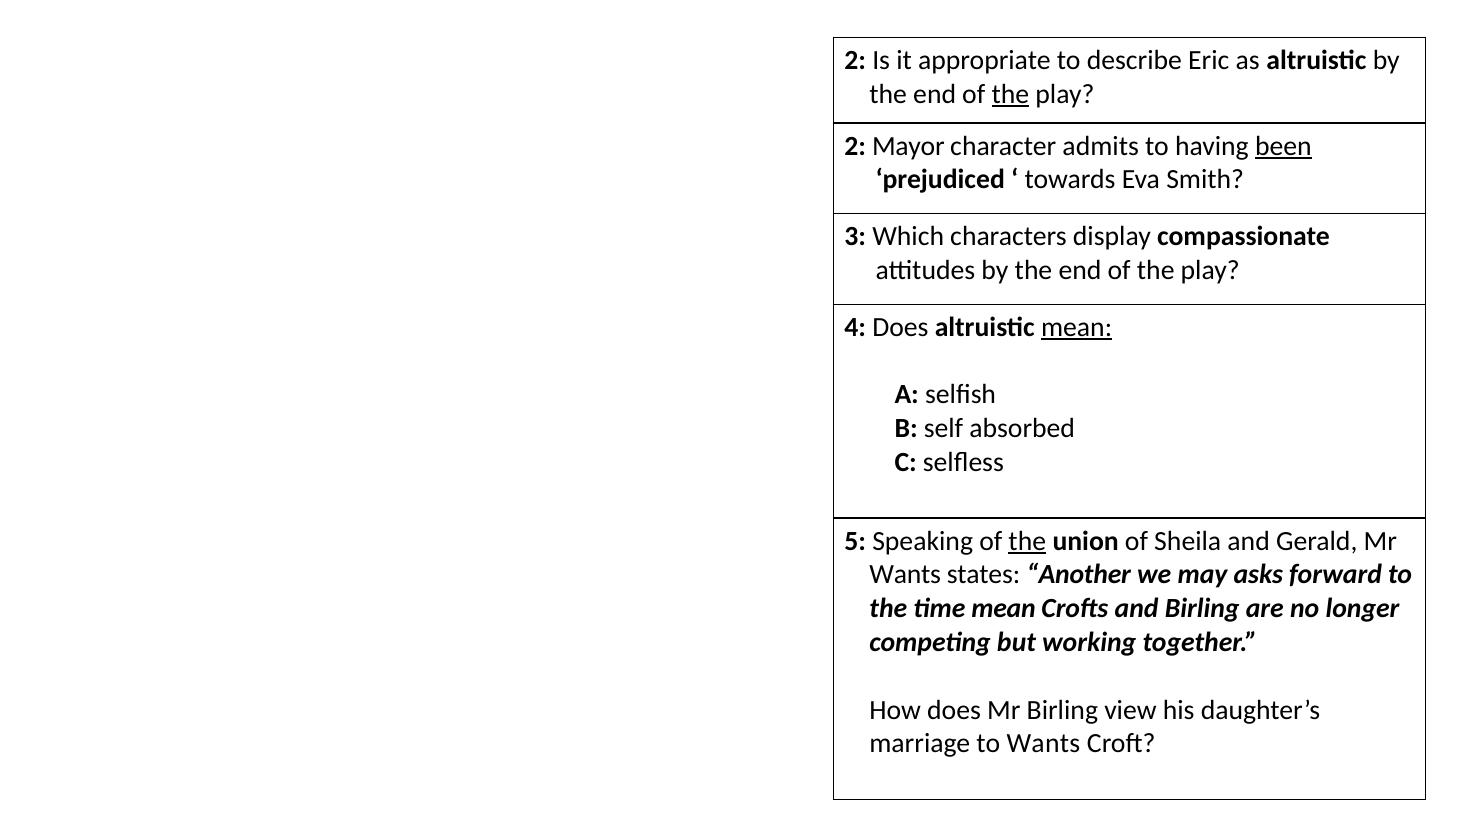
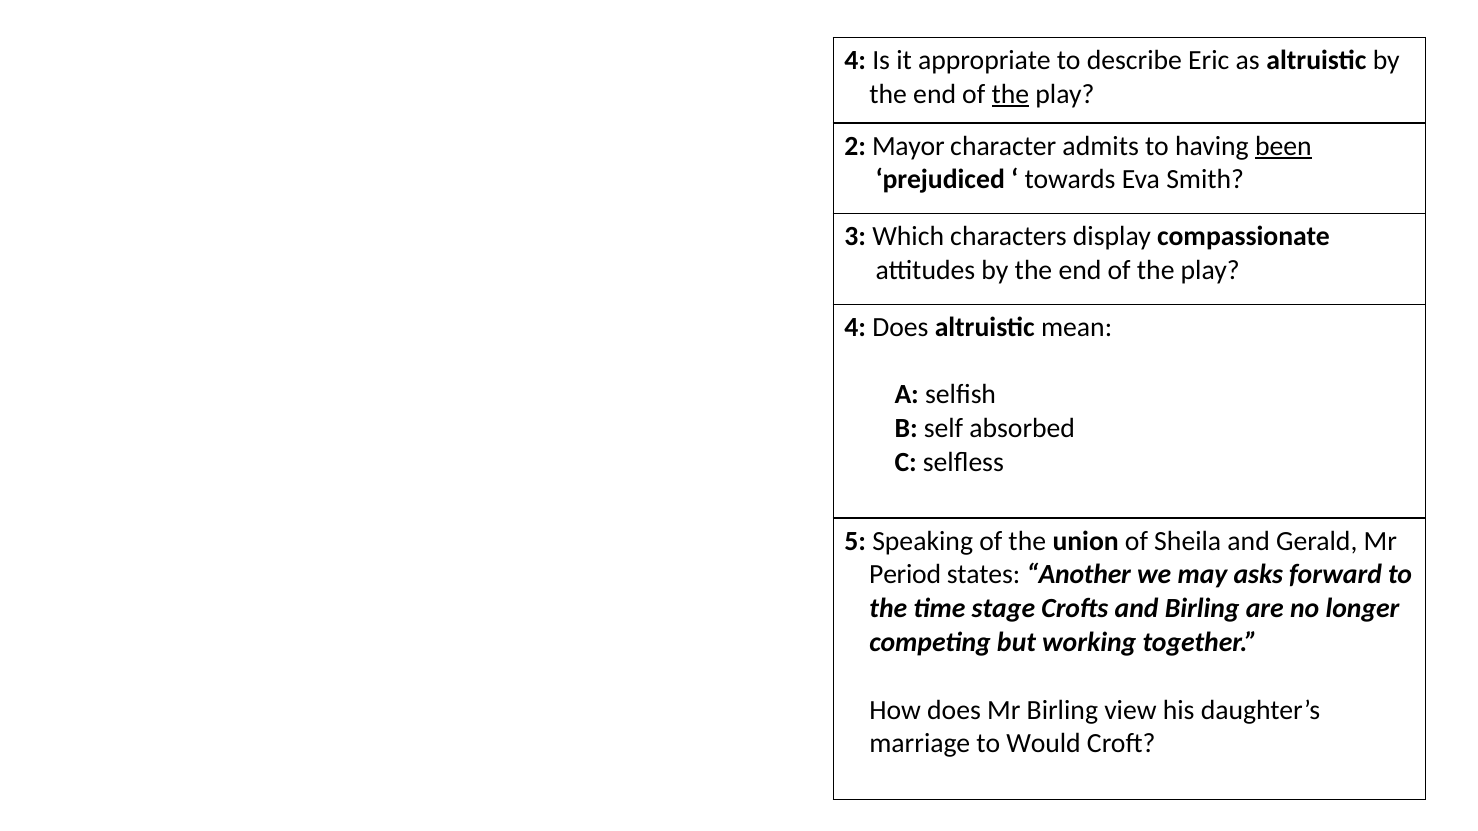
2: 2 -> 4 (855, 60)
mean underline: present -> none (1077, 327)
the underline: present -> none (1027, 541)
Wants: Wants -> Period (905, 575)
time mean: mean -> stage (1003, 609)
to Wants: Wants -> Would (1044, 744)
